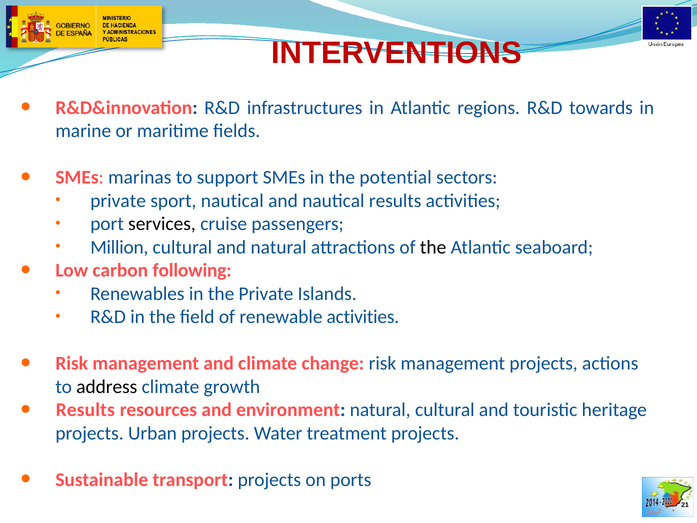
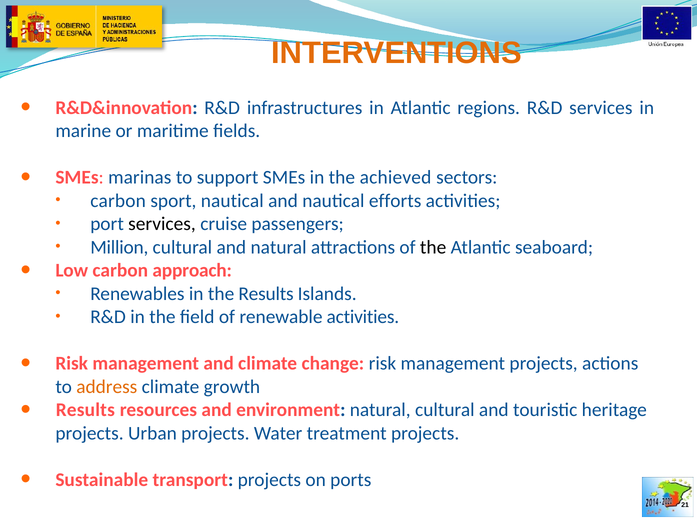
INTERVENTIONS colour: red -> orange (397, 53)
R&D towards: towards -> services (601, 108)
potential: potential -> achieved (396, 177)
private: private -> carbon (118, 201)
nautical results: results -> efforts (395, 201)
following: following -> approach (192, 270)
the Private: Private -> Results (266, 294)
address colour: black -> orange (107, 387)
